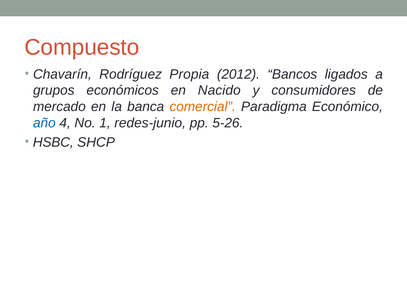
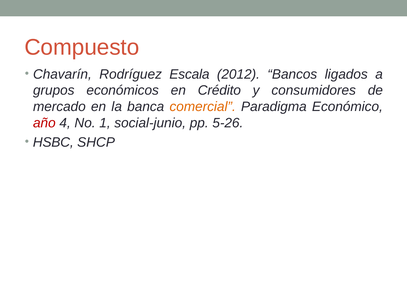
Propia: Propia -> Escala (189, 74)
Nacido: Nacido -> Crédito (219, 90)
año colour: blue -> red (44, 123)
redes-junio: redes-junio -> social-junio (150, 123)
